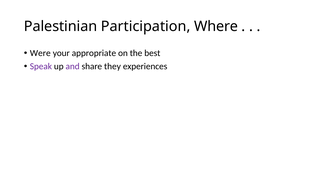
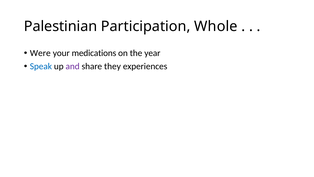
Where: Where -> Whole (216, 26)
appropriate: appropriate -> medications (94, 53)
best: best -> year (152, 53)
Speak colour: purple -> blue (41, 66)
